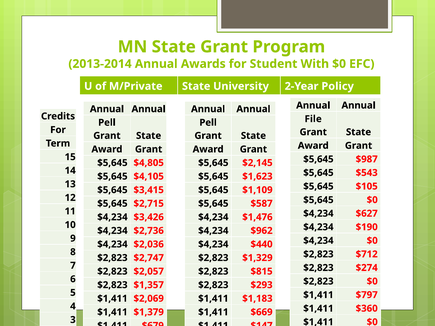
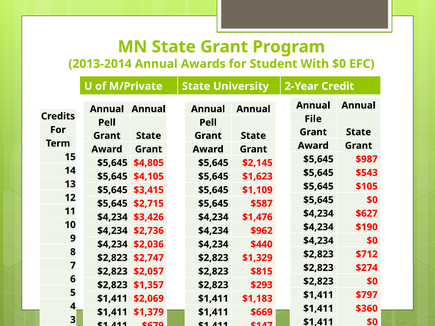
Policy: Policy -> Credit (338, 86)
